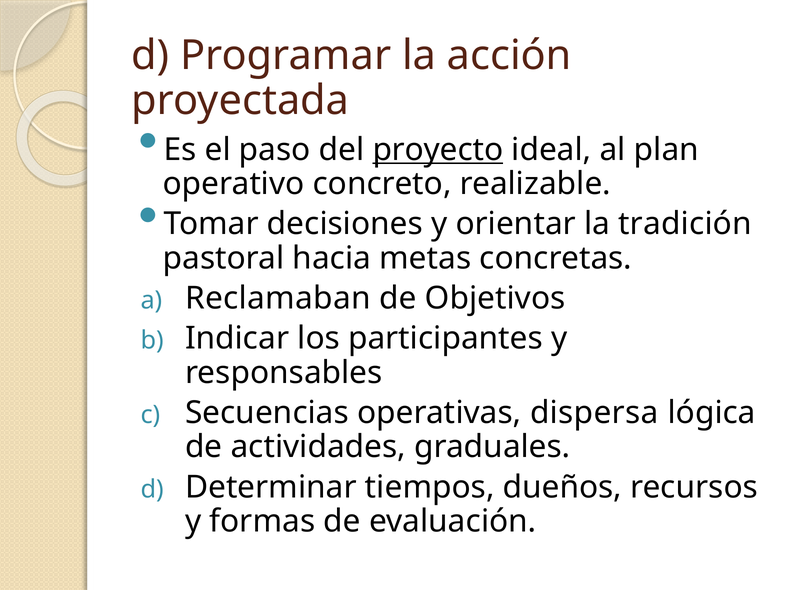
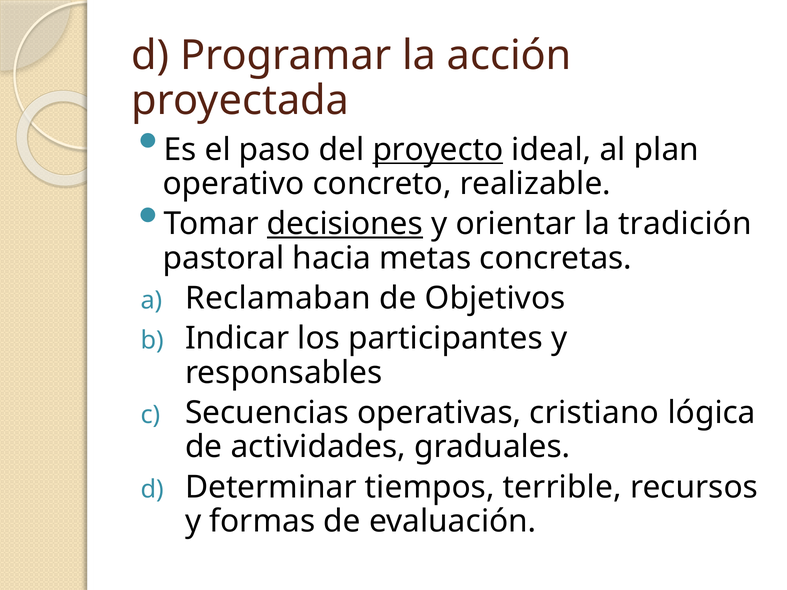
decisiones underline: none -> present (345, 224)
dispersa: dispersa -> cristiano (594, 413)
dueños: dueños -> terrible (562, 487)
